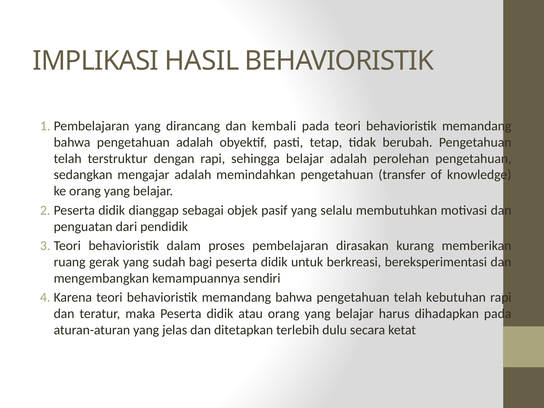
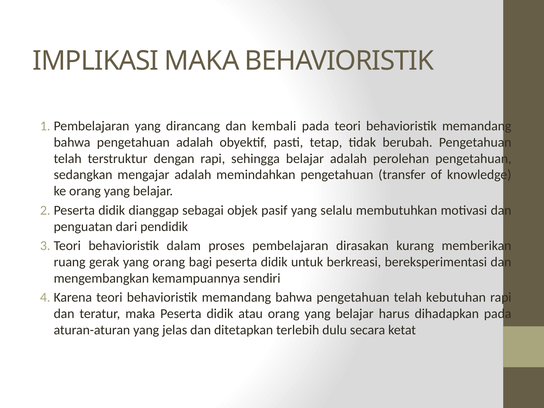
IMPLIKASI HASIL: HASIL -> MAKA (202, 61)
yang sudah: sudah -> orang (169, 262)
